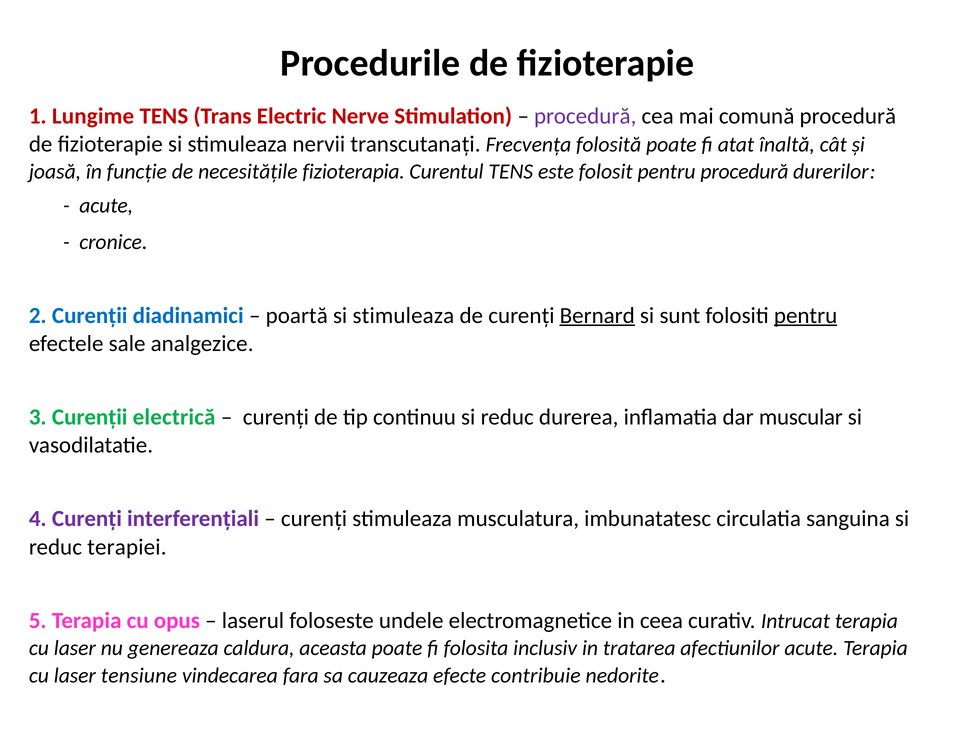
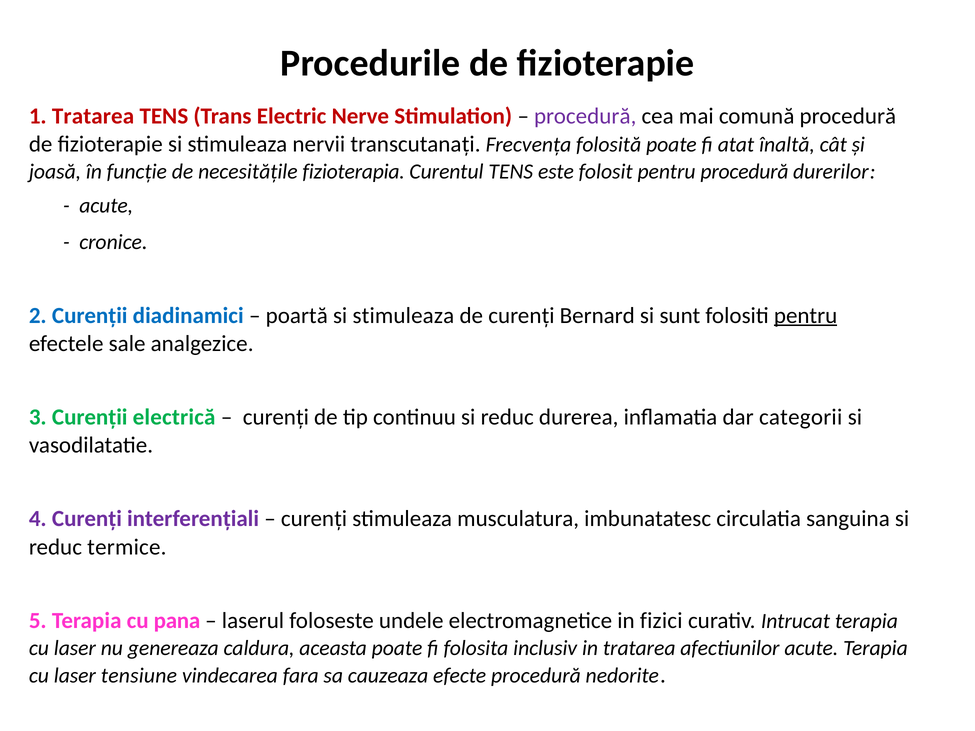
1 Lungime: Lungime -> Tratarea (93, 116)
Bernard underline: present -> none (597, 316)
muscular: muscular -> categorii (801, 417)
terapiei: terapiei -> termice (127, 547)
opus: opus -> pana (177, 621)
ceea: ceea -> fizici (661, 621)
efecte contribuie: contribuie -> procedură (536, 676)
